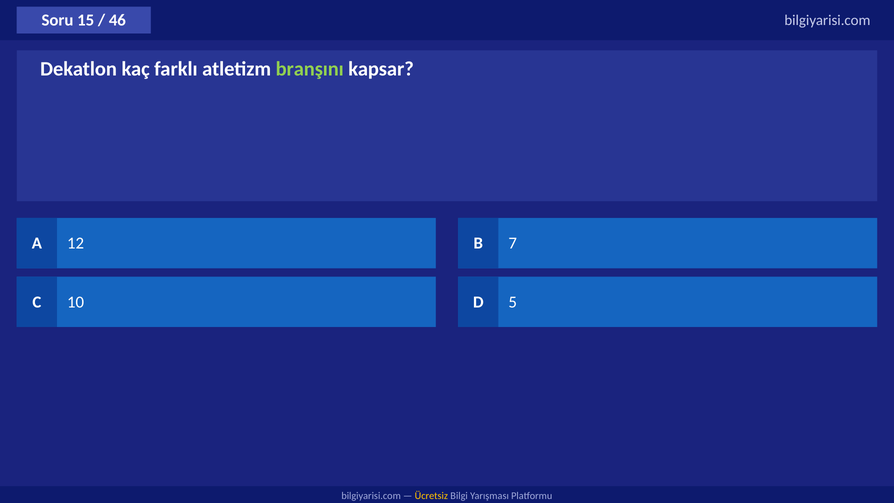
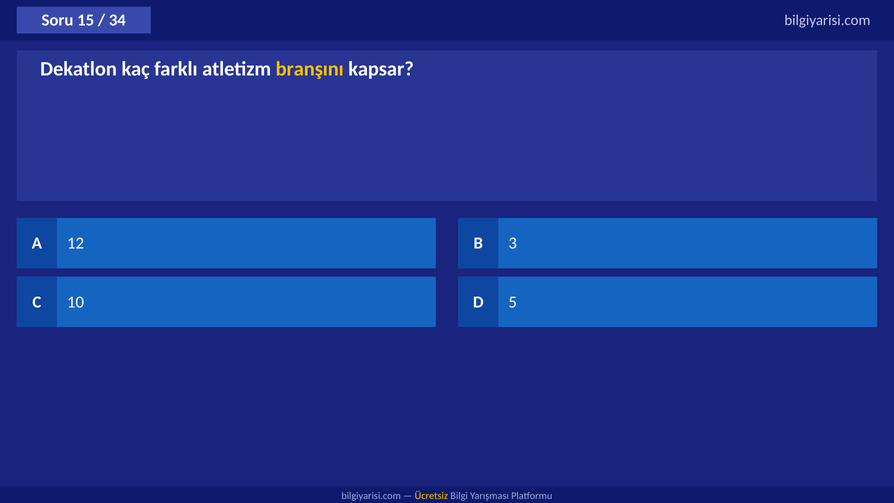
46: 46 -> 34 (117, 20)
branşını colour: light green -> yellow (310, 69)
7: 7 -> 3 (513, 243)
